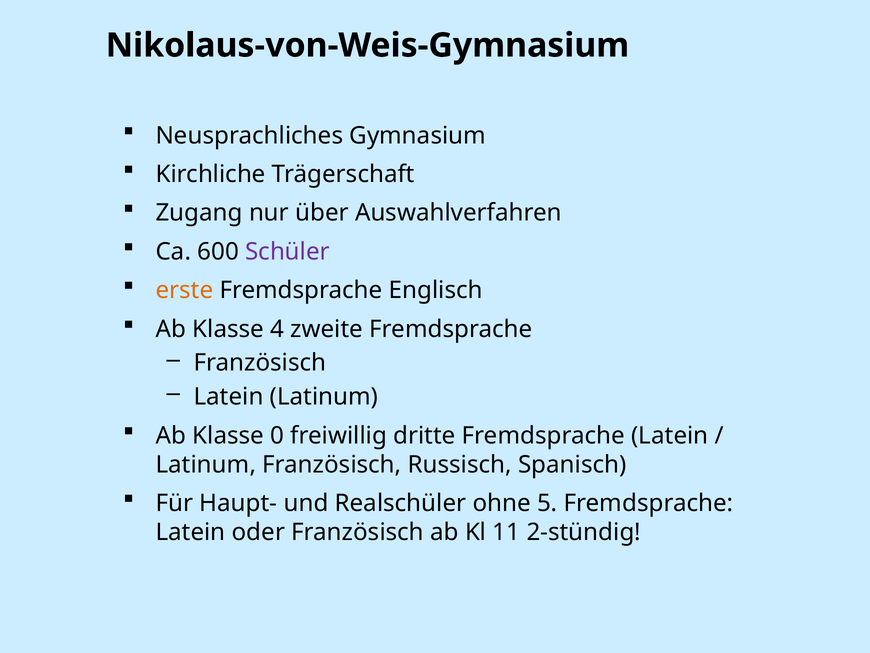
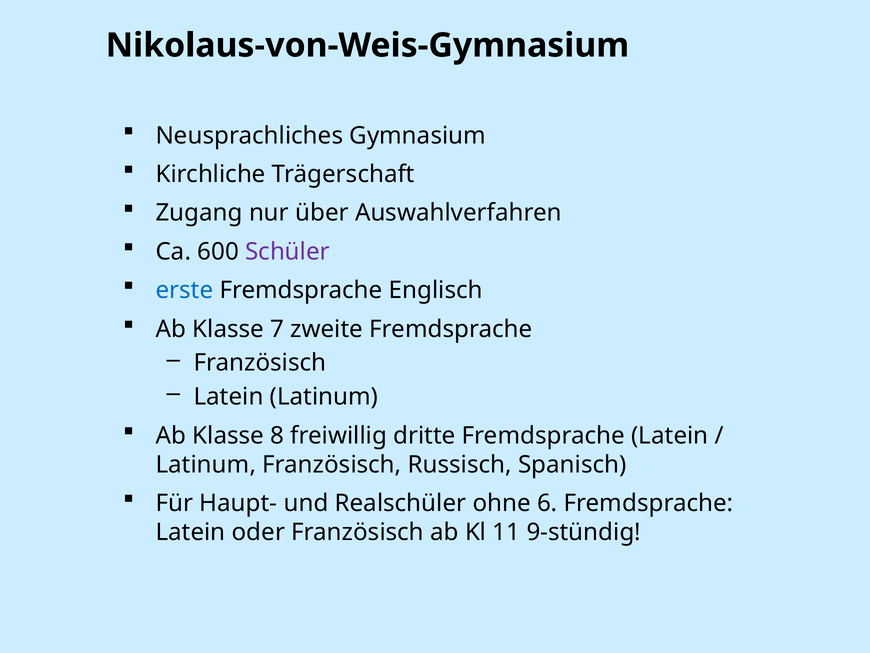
erste colour: orange -> blue (184, 290)
4: 4 -> 7 (277, 329)
0: 0 -> 8 (277, 435)
5: 5 -> 6 (547, 503)
2-stündig: 2-stündig -> 9-stündig (584, 532)
